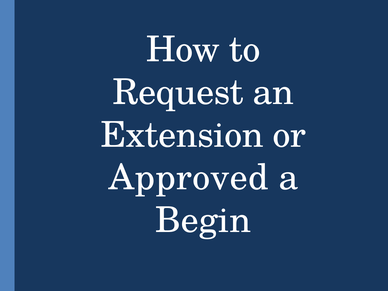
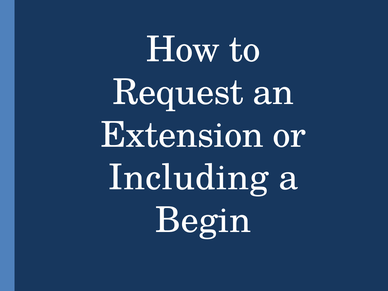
Approved: Approved -> Including (189, 178)
